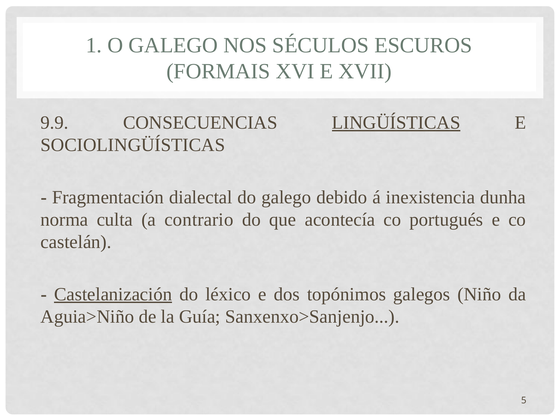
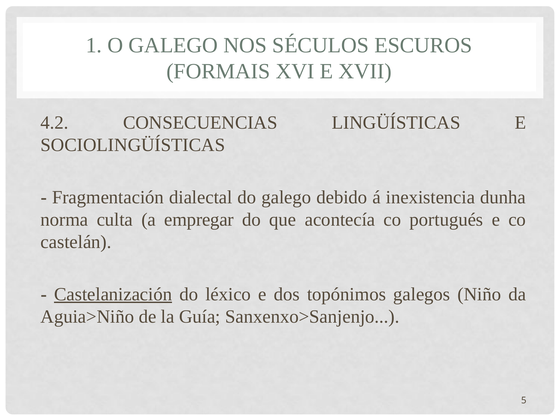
9.9: 9.9 -> 4.2 (55, 123)
LINGÜÍSTICAS underline: present -> none (396, 123)
contrario: contrario -> empregar (199, 220)
